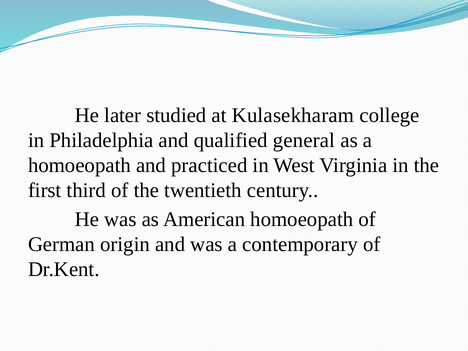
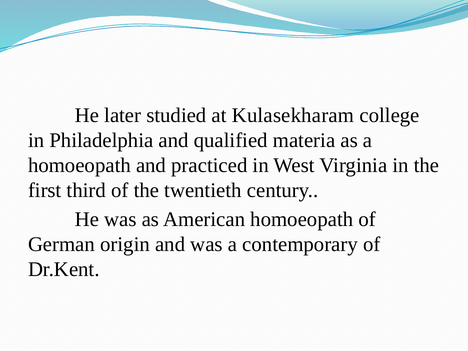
general: general -> materia (304, 140)
